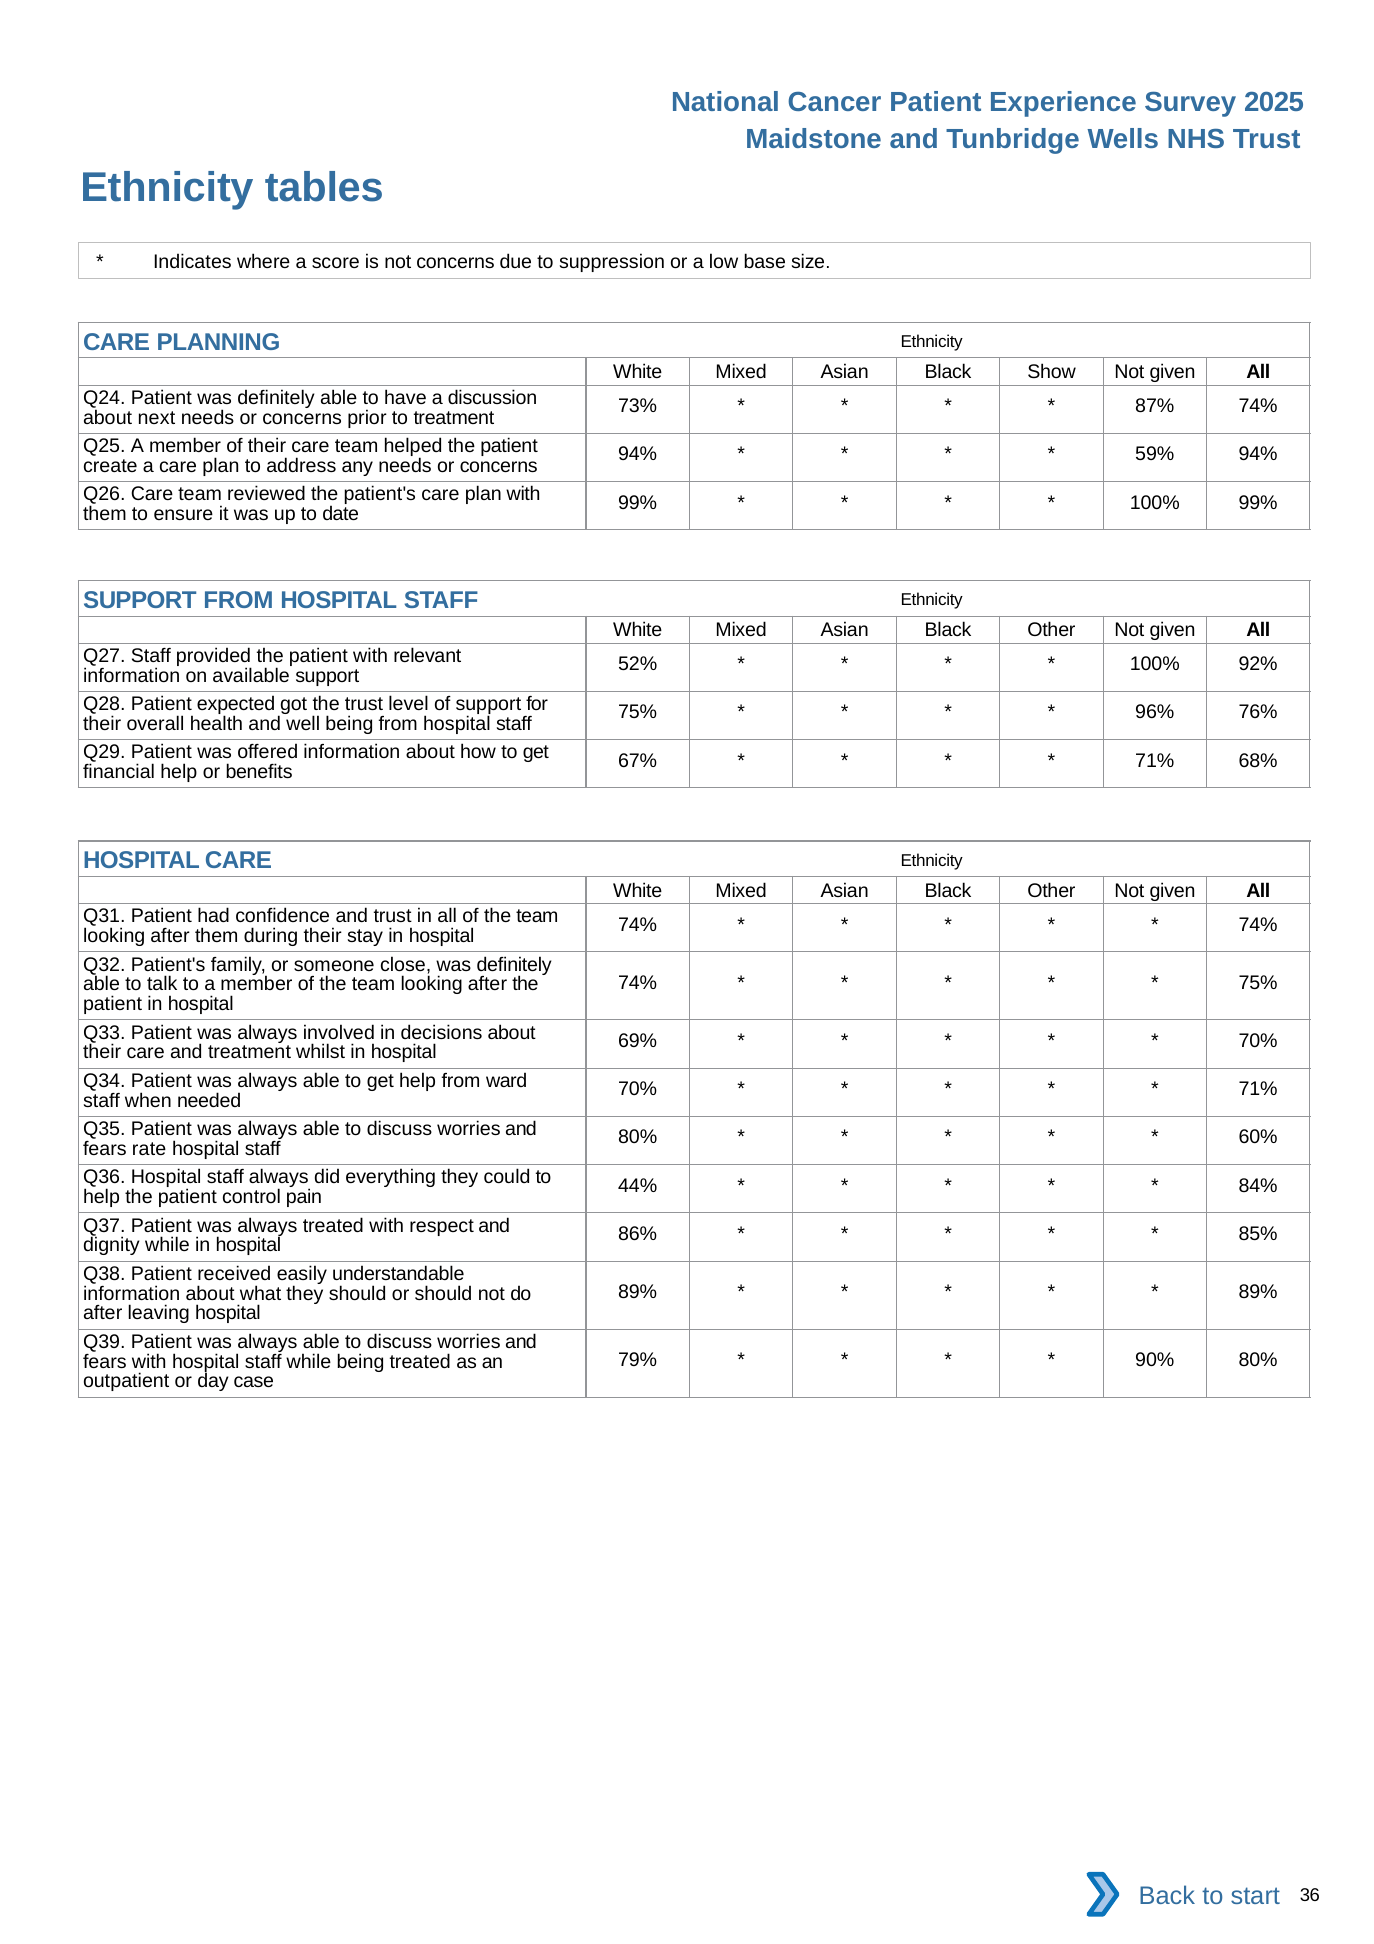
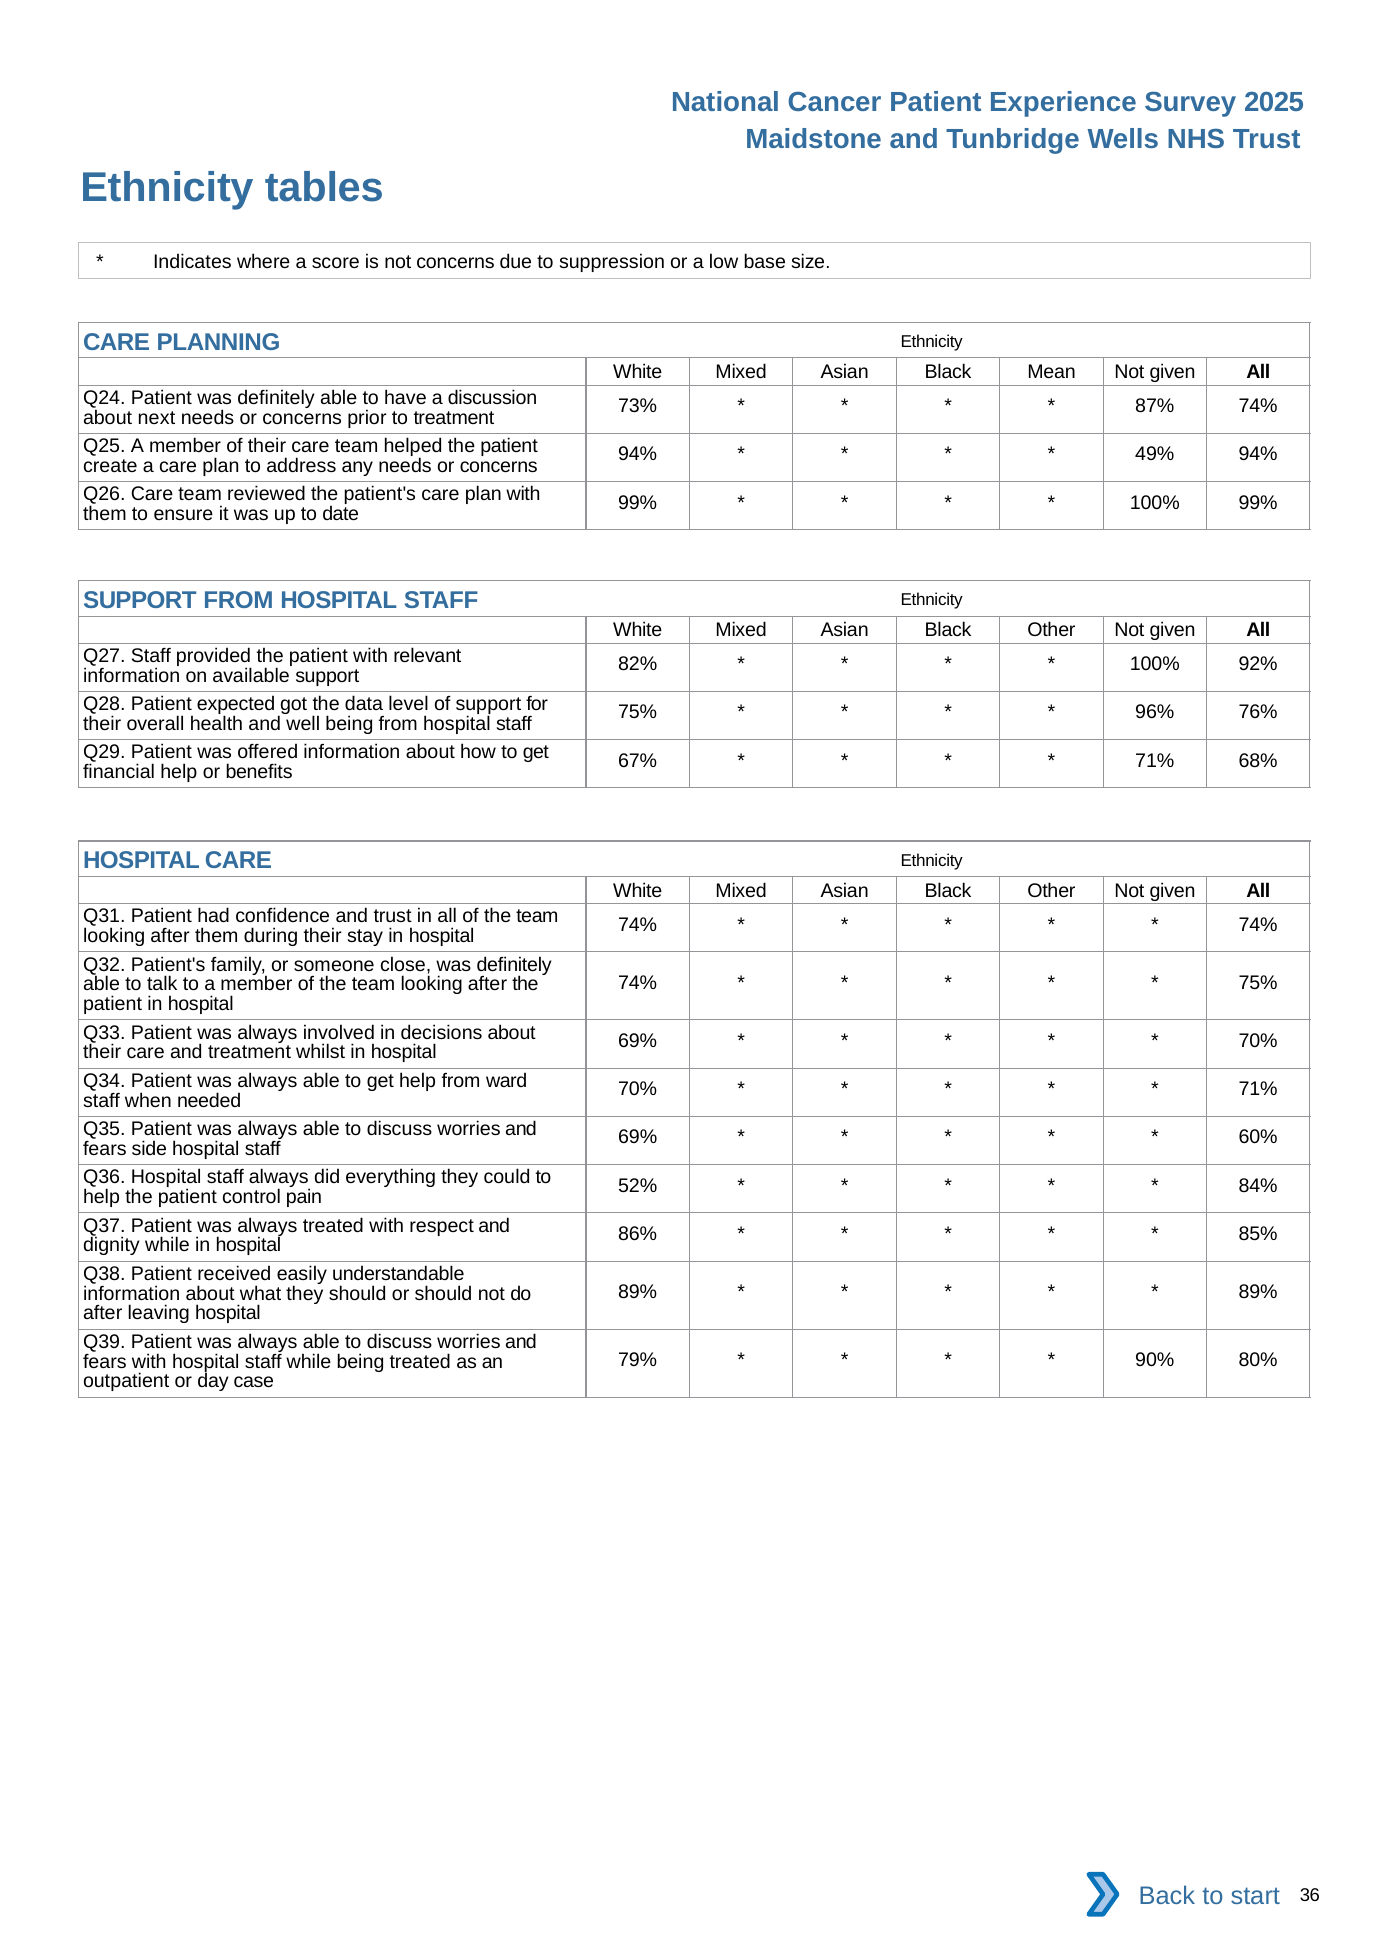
Show: Show -> Mean (1052, 372)
59%: 59% -> 49% (1155, 454)
52%: 52% -> 82% (638, 664)
the trust: trust -> data (364, 704)
80%: 80% -> 69% (638, 1138)
rate: rate -> side (149, 1149)
44%: 44% -> 52% (638, 1186)
